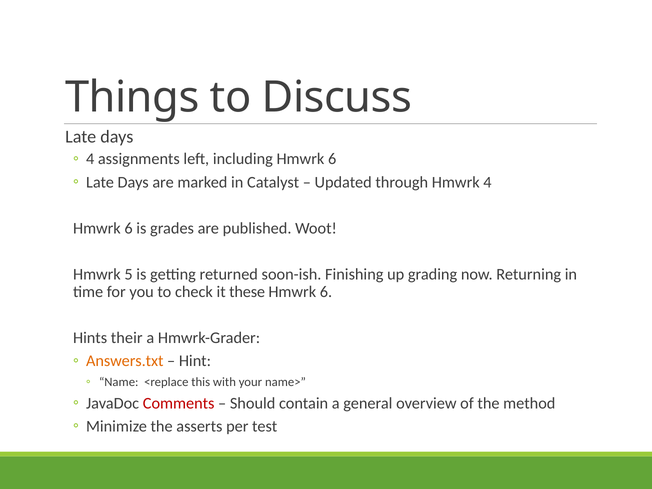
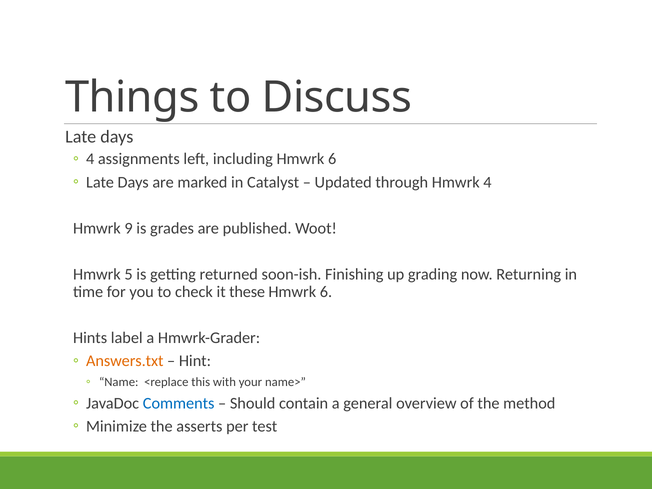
6: 6 -> 9 (129, 228)
their: their -> label (127, 338)
Comments colour: red -> blue (179, 403)
